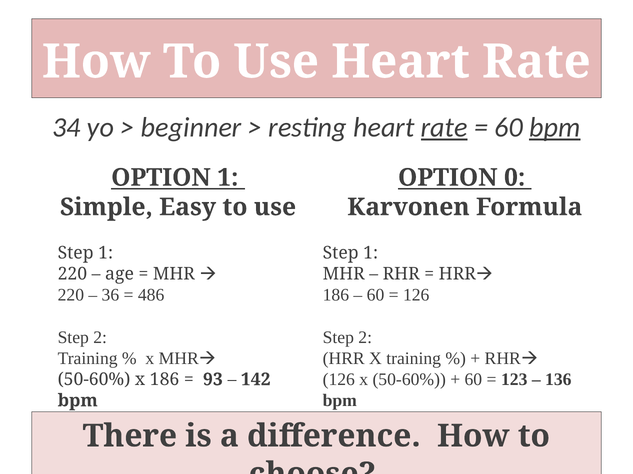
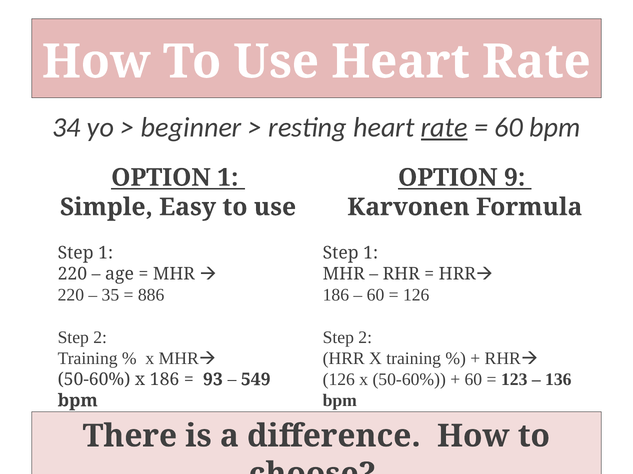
bpm underline: present -> none (555, 128)
0: 0 -> 9 (515, 178)
36: 36 -> 35 (110, 296)
486: 486 -> 886 (151, 296)
142: 142 -> 549 (256, 380)
